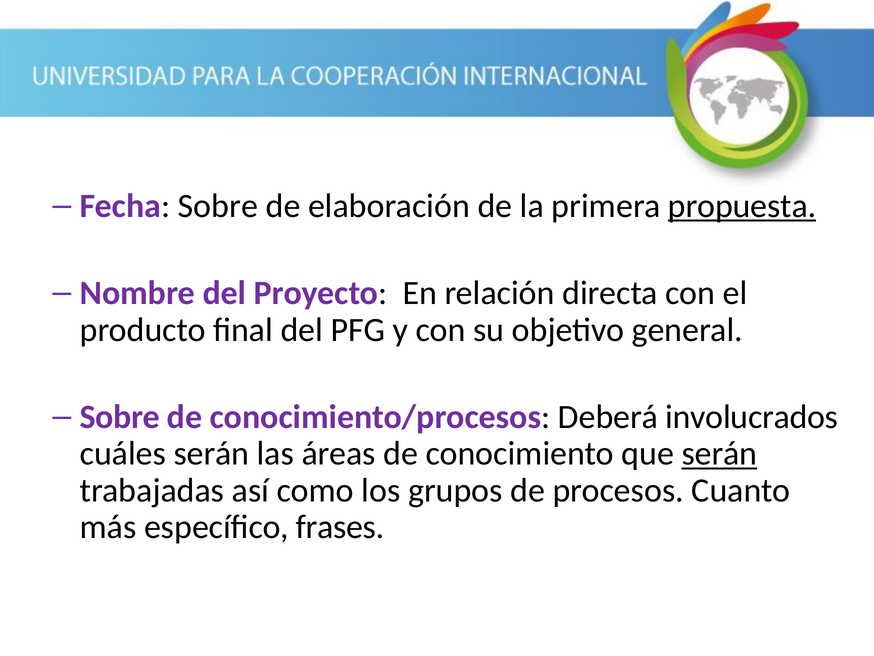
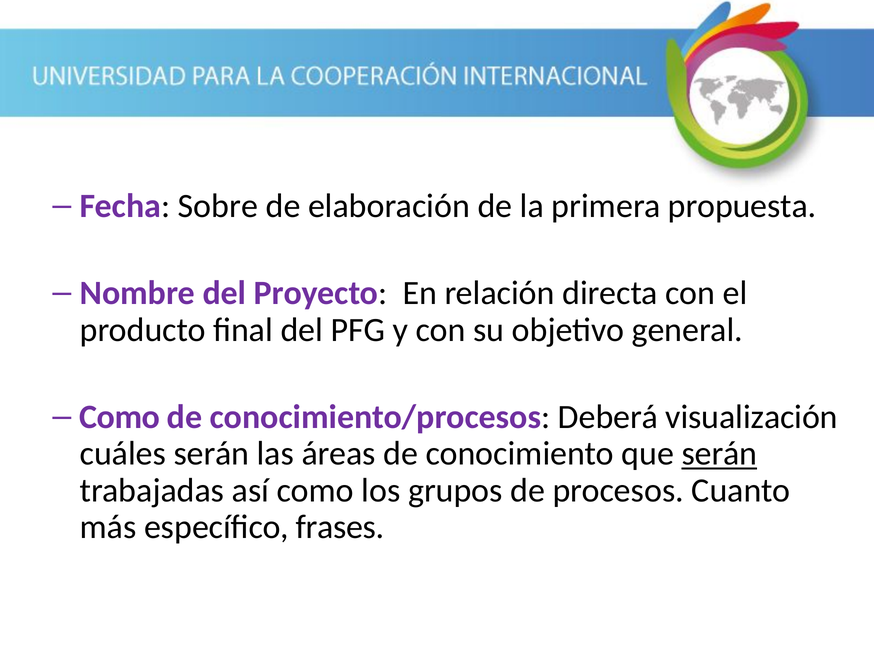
propuesta underline: present -> none (742, 206)
Sobre: Sobre -> Como (120, 417)
involucrados: involucrados -> visualización (752, 417)
